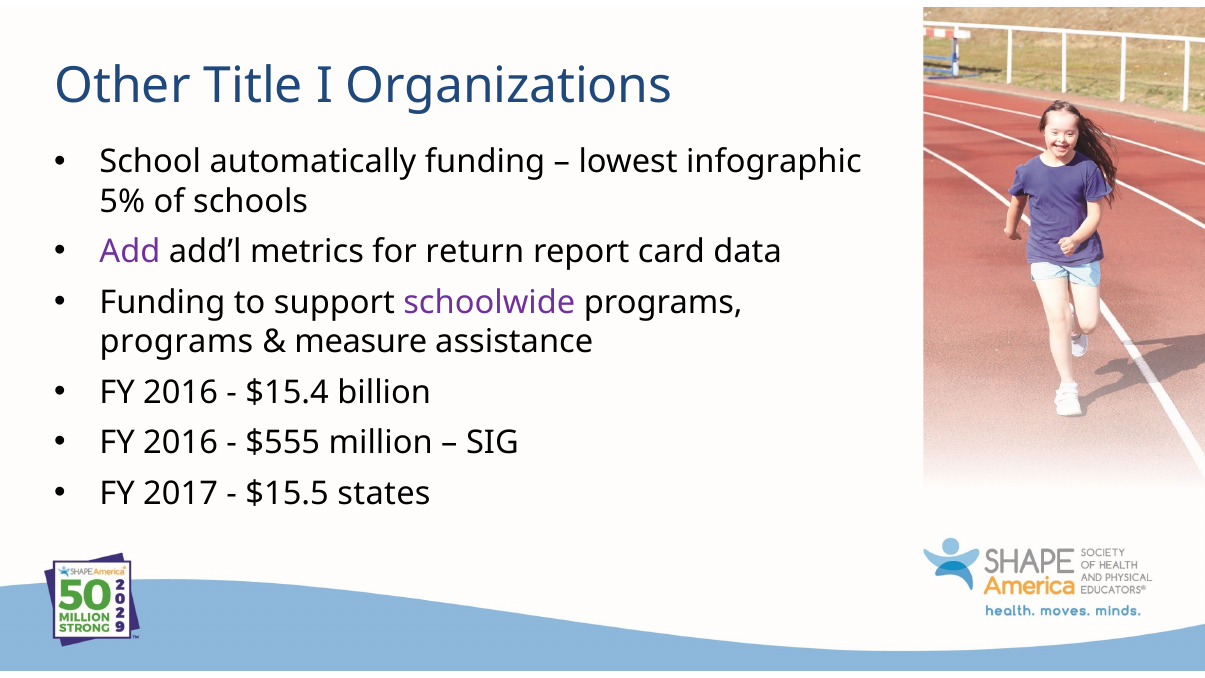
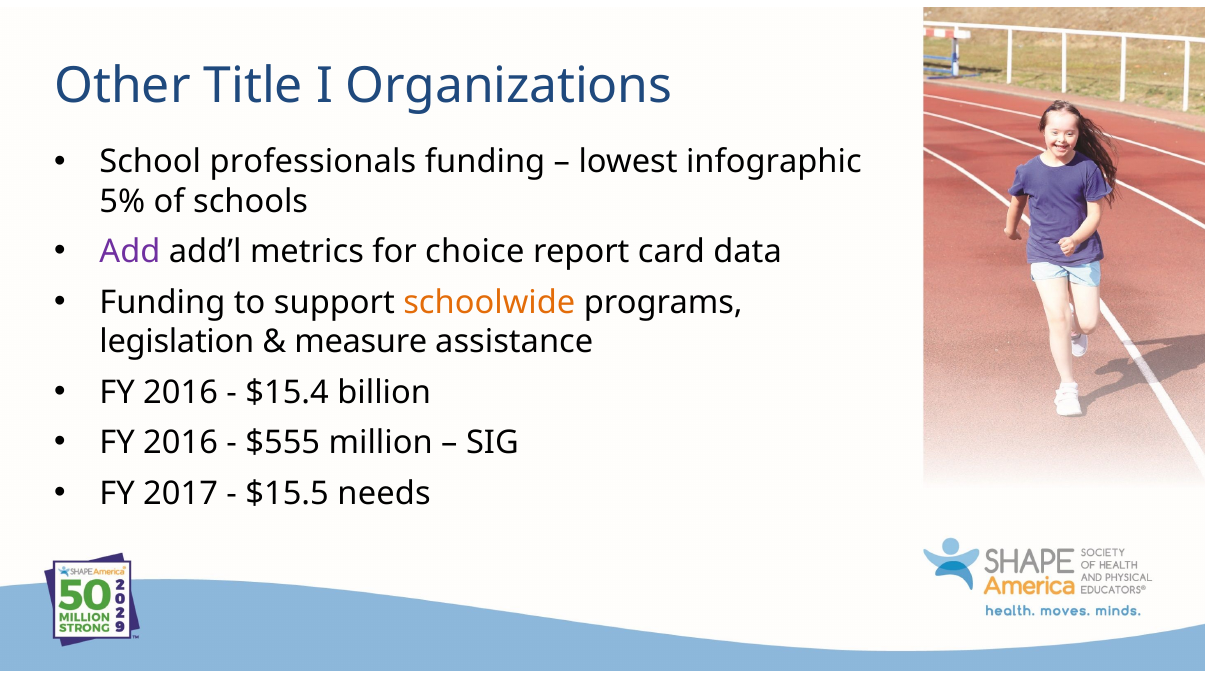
automatically: automatically -> professionals (313, 162)
return: return -> choice (475, 252)
schoolwide colour: purple -> orange (489, 302)
programs: programs -> legislation (177, 342)
states: states -> needs (384, 493)
